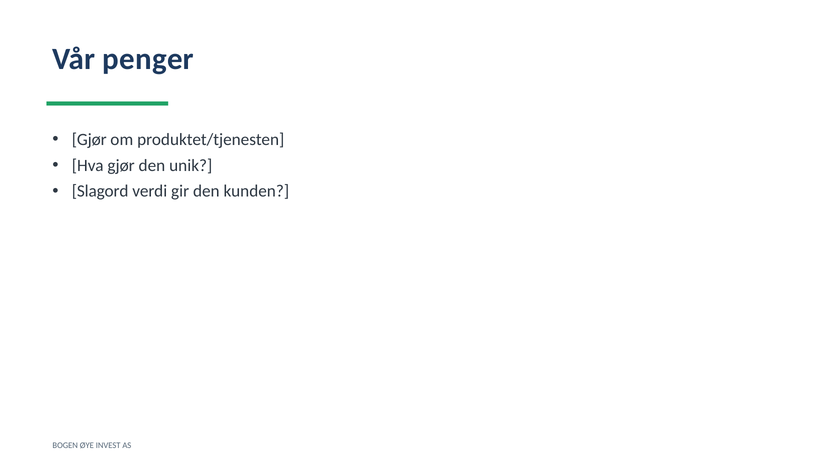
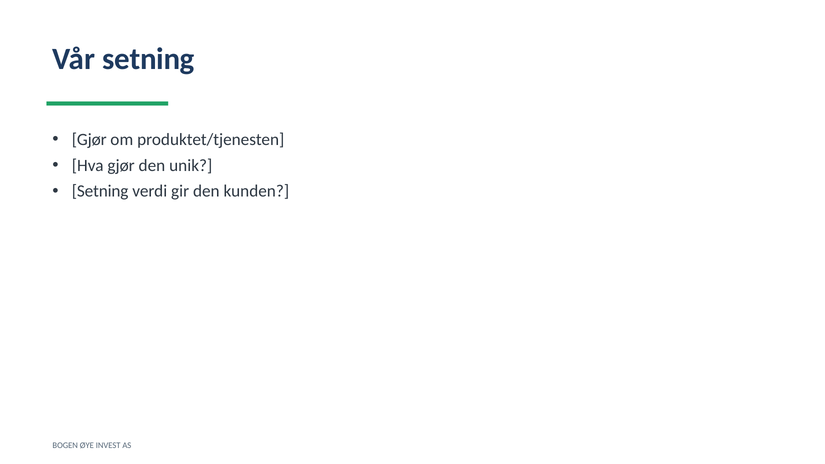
Vår penger: penger -> setning (148, 59)
Slagord: Slagord -> Setning (100, 191)
